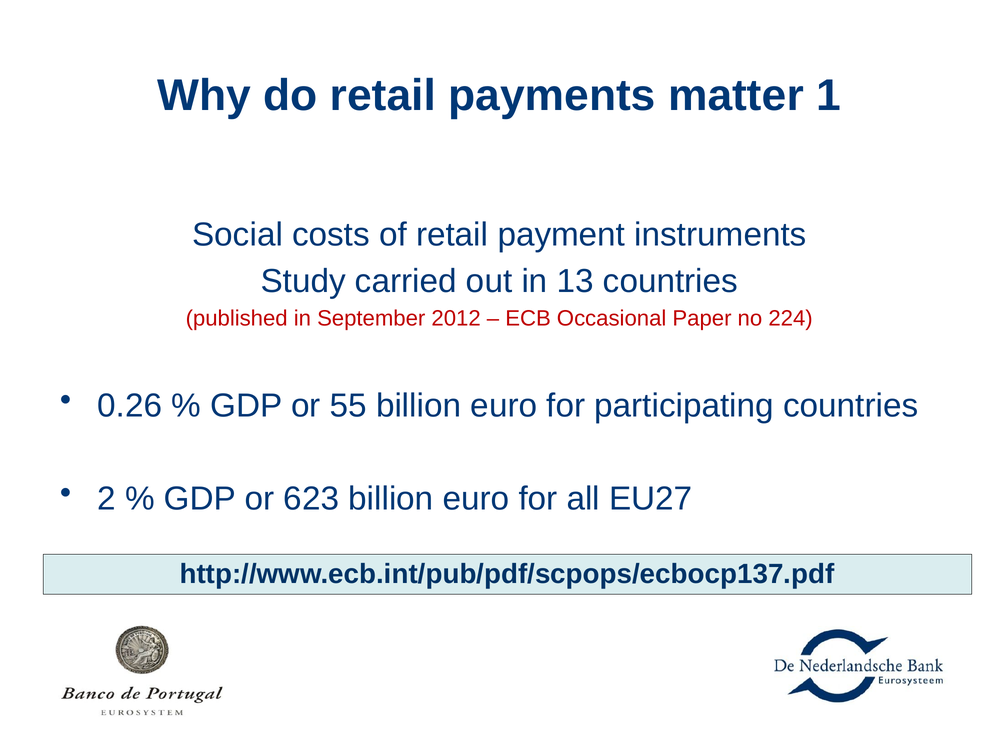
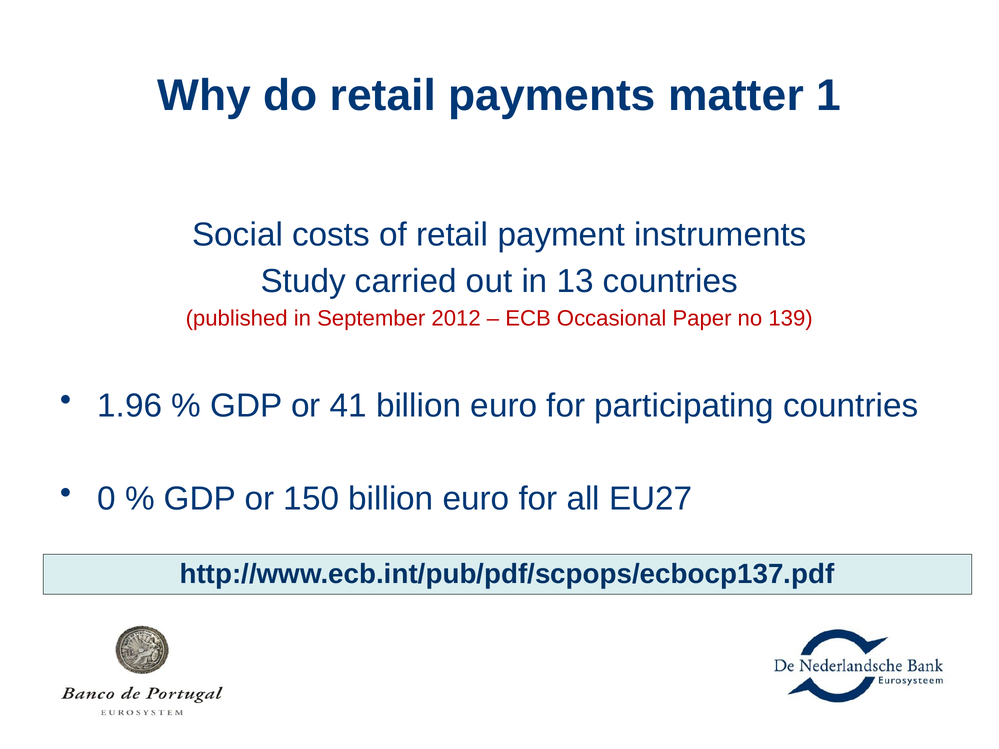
224: 224 -> 139 (791, 318)
0.26: 0.26 -> 1.96 (130, 406)
55: 55 -> 41 (348, 406)
2: 2 -> 0 (107, 499)
623: 623 -> 150 (311, 499)
